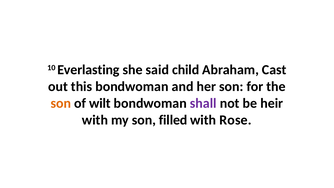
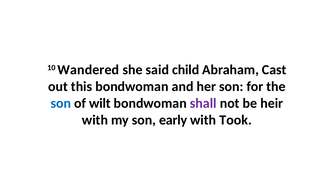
Everlasting: Everlasting -> Wandered (88, 70)
son colour: orange -> blue (61, 103)
filled: filled -> early (173, 120)
Rose: Rose -> Took (236, 120)
